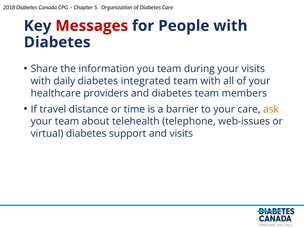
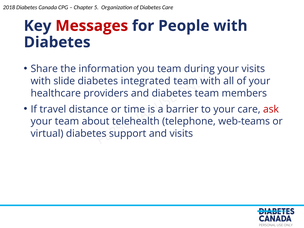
daily: daily -> slide (64, 81)
ask colour: orange -> red (271, 109)
web-issues: web-issues -> web-teams (244, 121)
